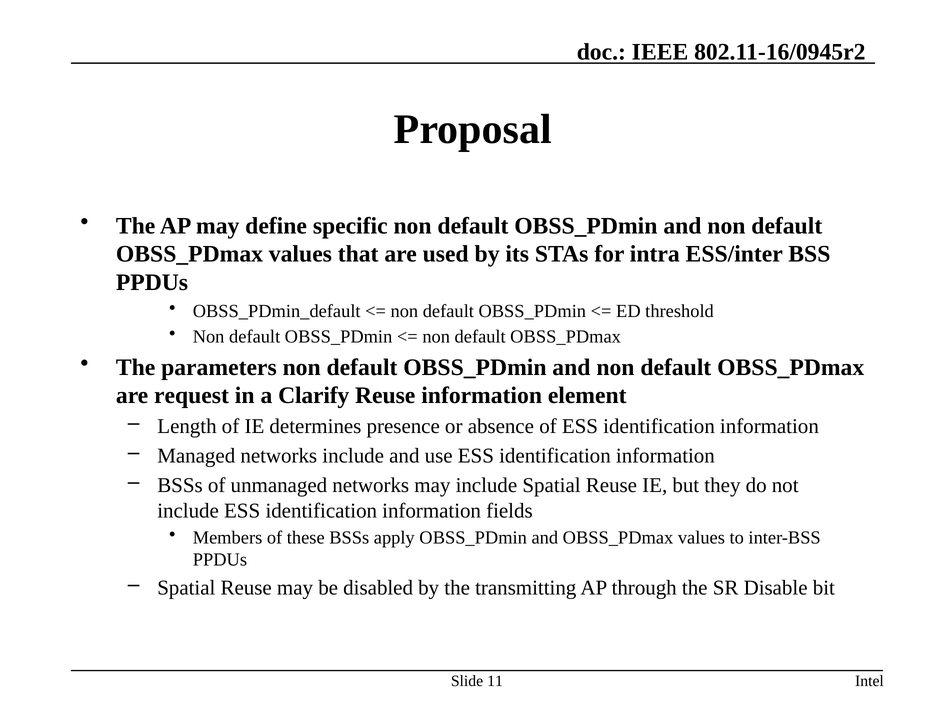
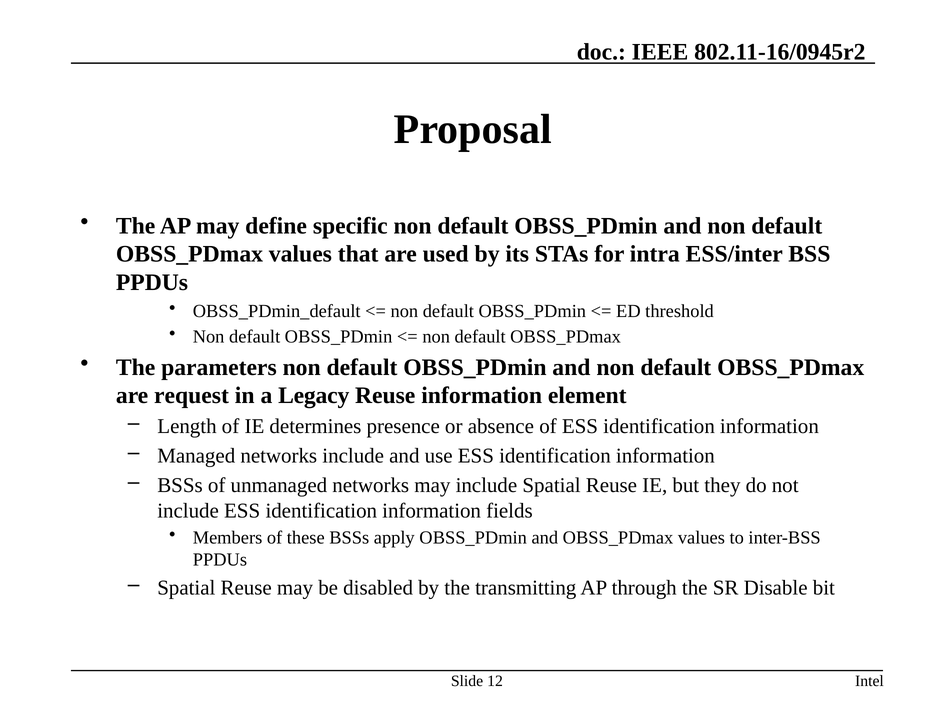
Clarify: Clarify -> Legacy (314, 395)
11: 11 -> 12 (495, 680)
